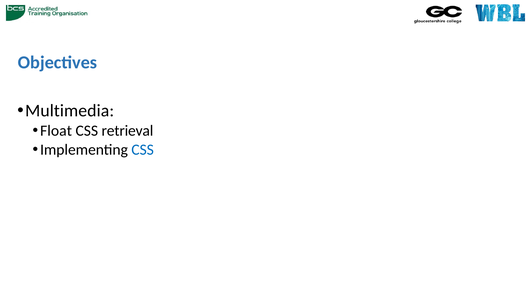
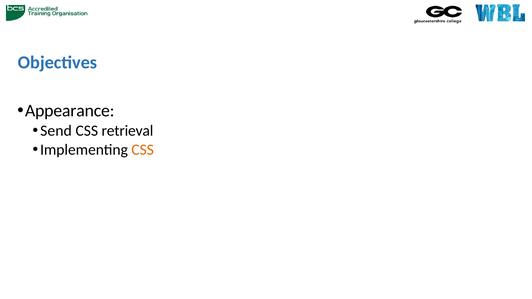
Multimedia: Multimedia -> Appearance (70, 111)
Float: Float -> Send (56, 131)
CSS colour: blue -> orange (143, 150)
